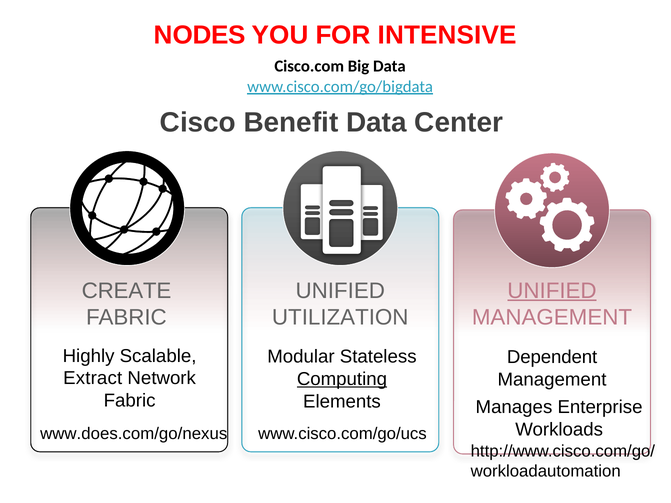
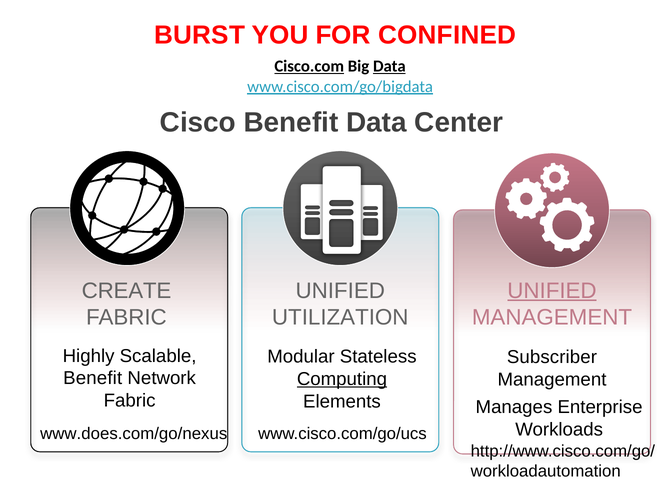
NODES: NODES -> BURST (200, 35)
INTENSIVE: INTENSIVE -> CONFINED (447, 35)
Cisco.com underline: none -> present (309, 66)
Data underline: none -> present (389, 66)
Dependent: Dependent -> Subscriber (552, 357)
Extract: Extract -> Benefit (93, 378)
